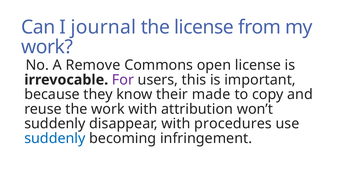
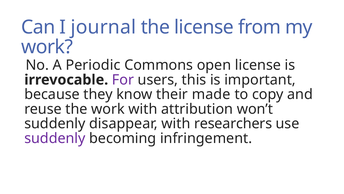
Remove: Remove -> Periodic (93, 65)
procedures: procedures -> researchers (233, 123)
suddenly colour: blue -> purple (55, 138)
